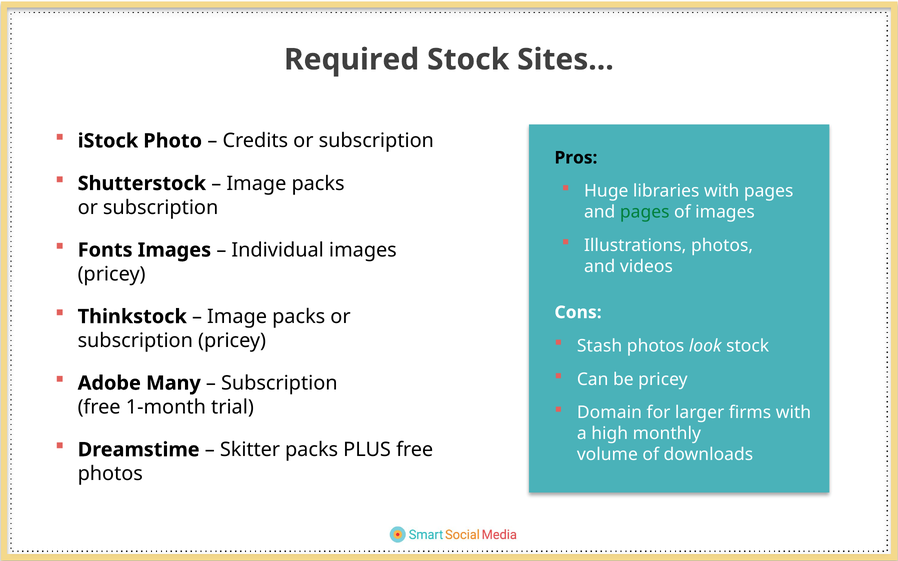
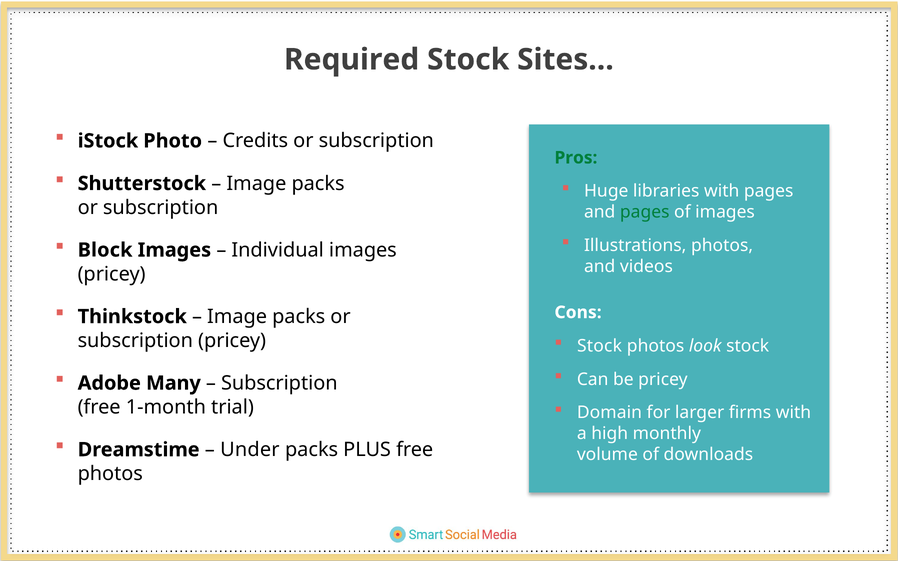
Pros colour: black -> green (576, 158)
Fonts: Fonts -> Block (105, 250)
Stash: Stash -> Stock (600, 346)
Skitter: Skitter -> Under (250, 450)
